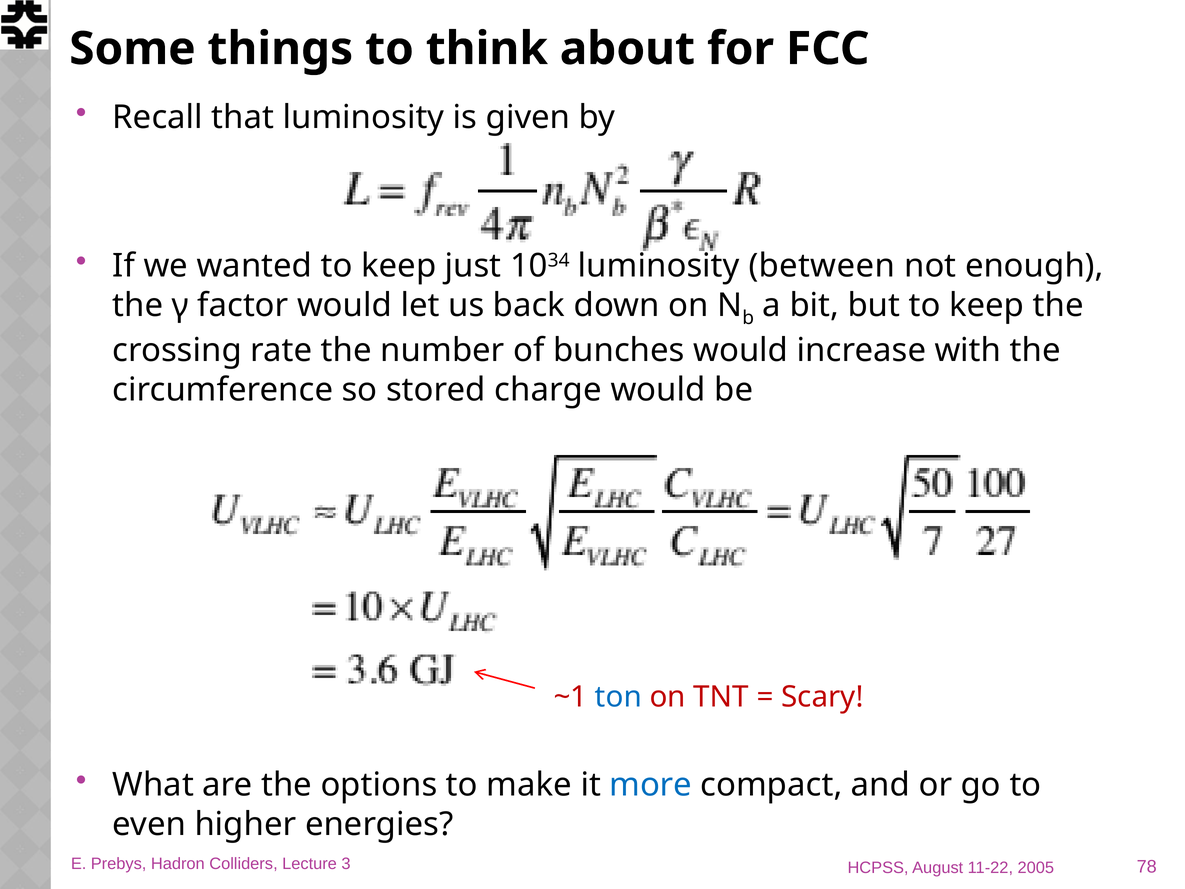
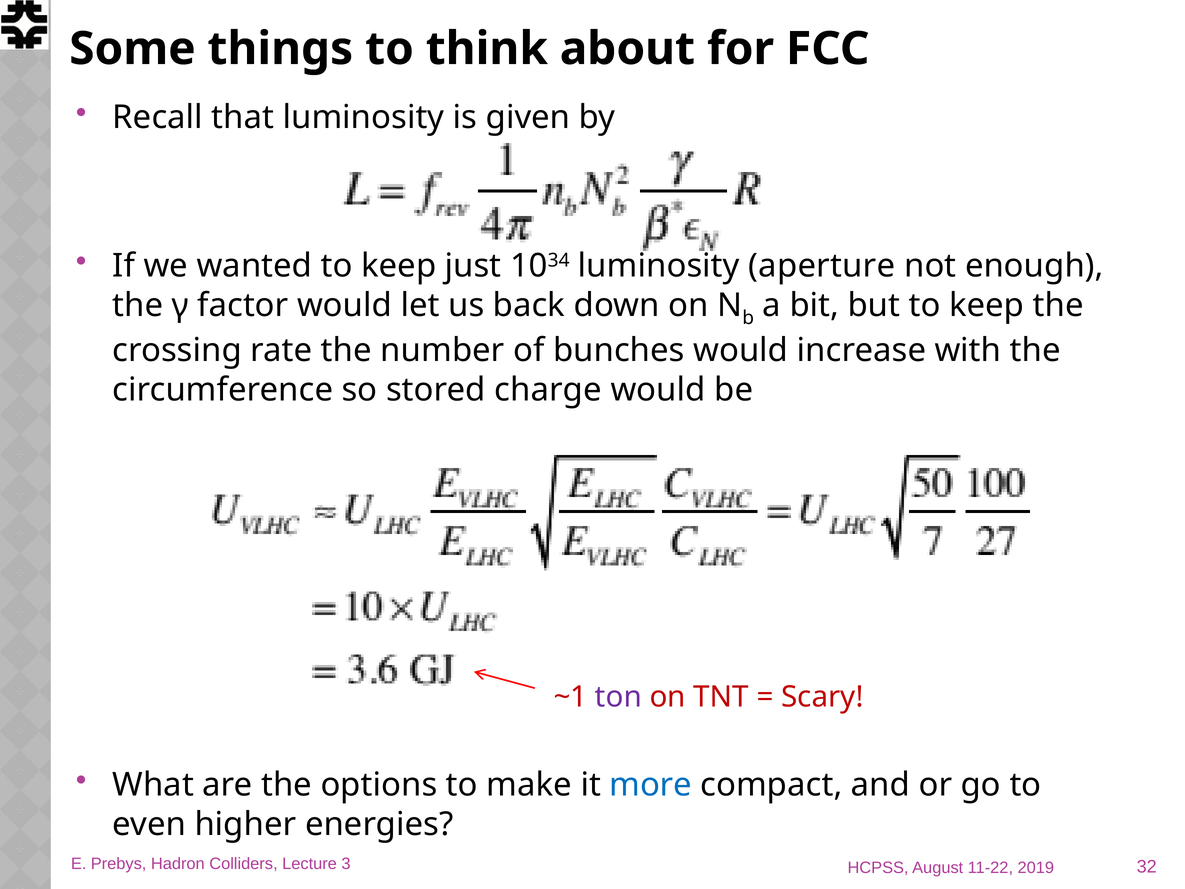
between: between -> aperture (822, 266)
ton colour: blue -> purple (618, 697)
78: 78 -> 32 (1147, 867)
2005: 2005 -> 2019 (1036, 867)
